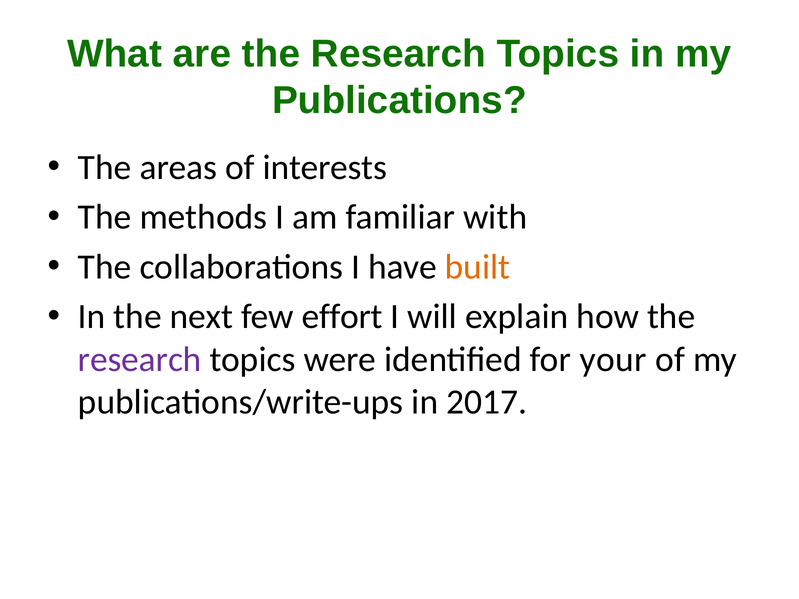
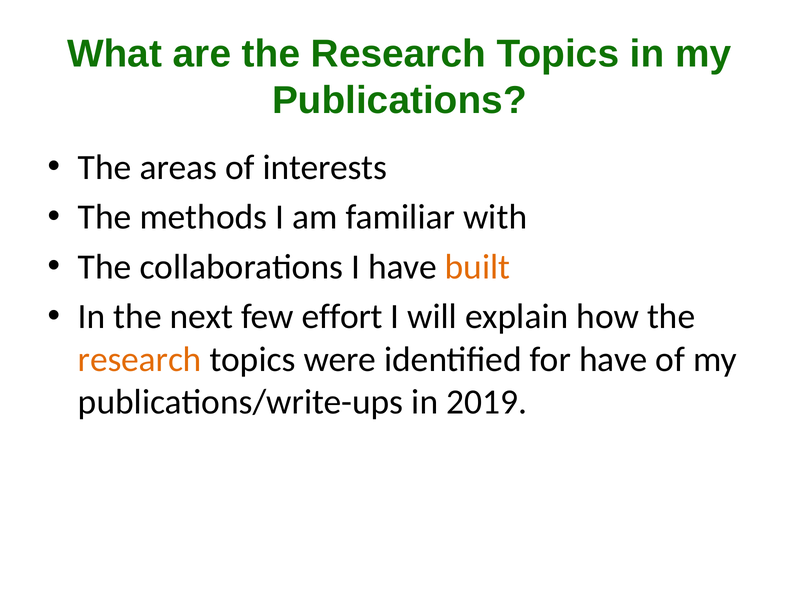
research colour: purple -> orange (140, 359)
for your: your -> have (613, 359)
2017: 2017 -> 2019 (487, 402)
